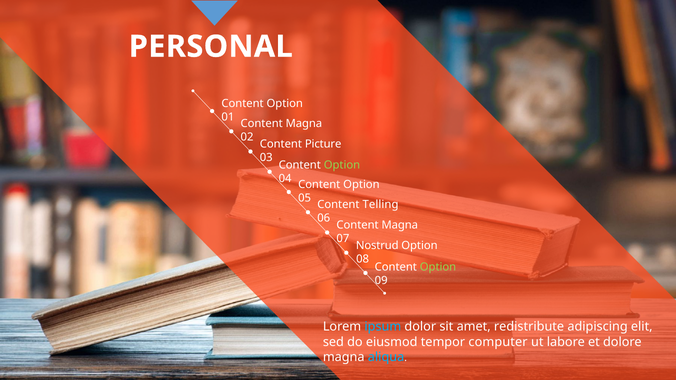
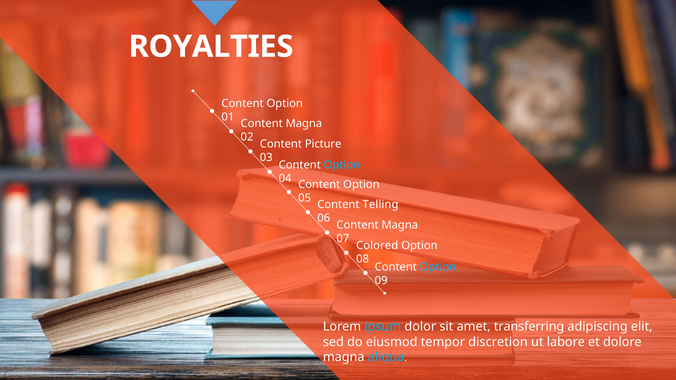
PERSONAL: PERSONAL -> ROYALTIES (211, 47)
Option colour: light green -> light blue (342, 165)
Nostrud: Nostrud -> Colored (377, 246)
Option colour: light green -> light blue (438, 267)
redistribute: redistribute -> transferring (529, 327)
computer: computer -> discretion (498, 342)
